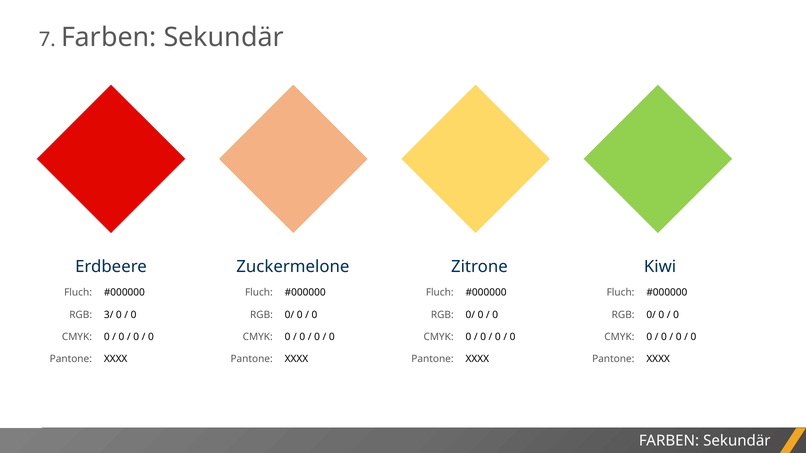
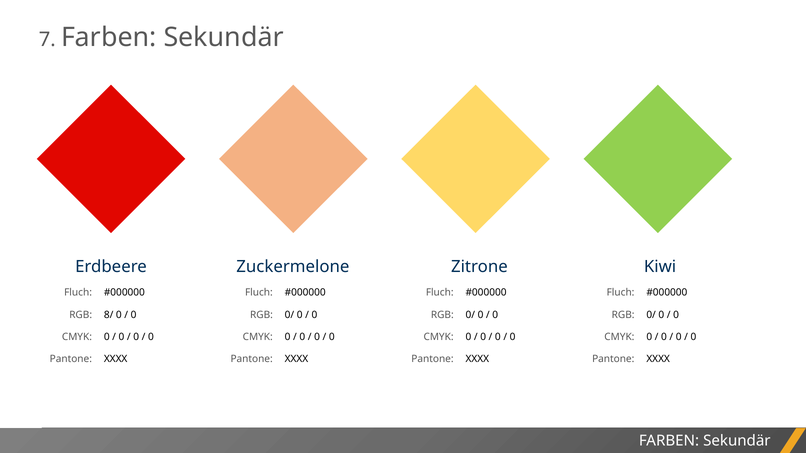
3/: 3/ -> 8/ (109, 315)
